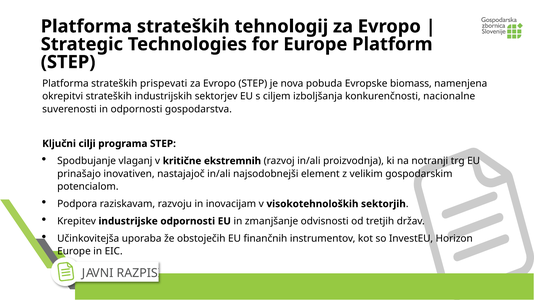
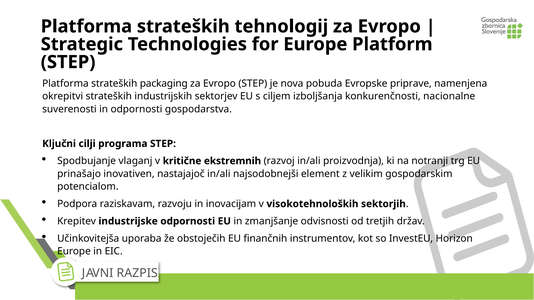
prispevati: prispevati -> packaging (164, 84)
biomass: biomass -> priprave (411, 84)
